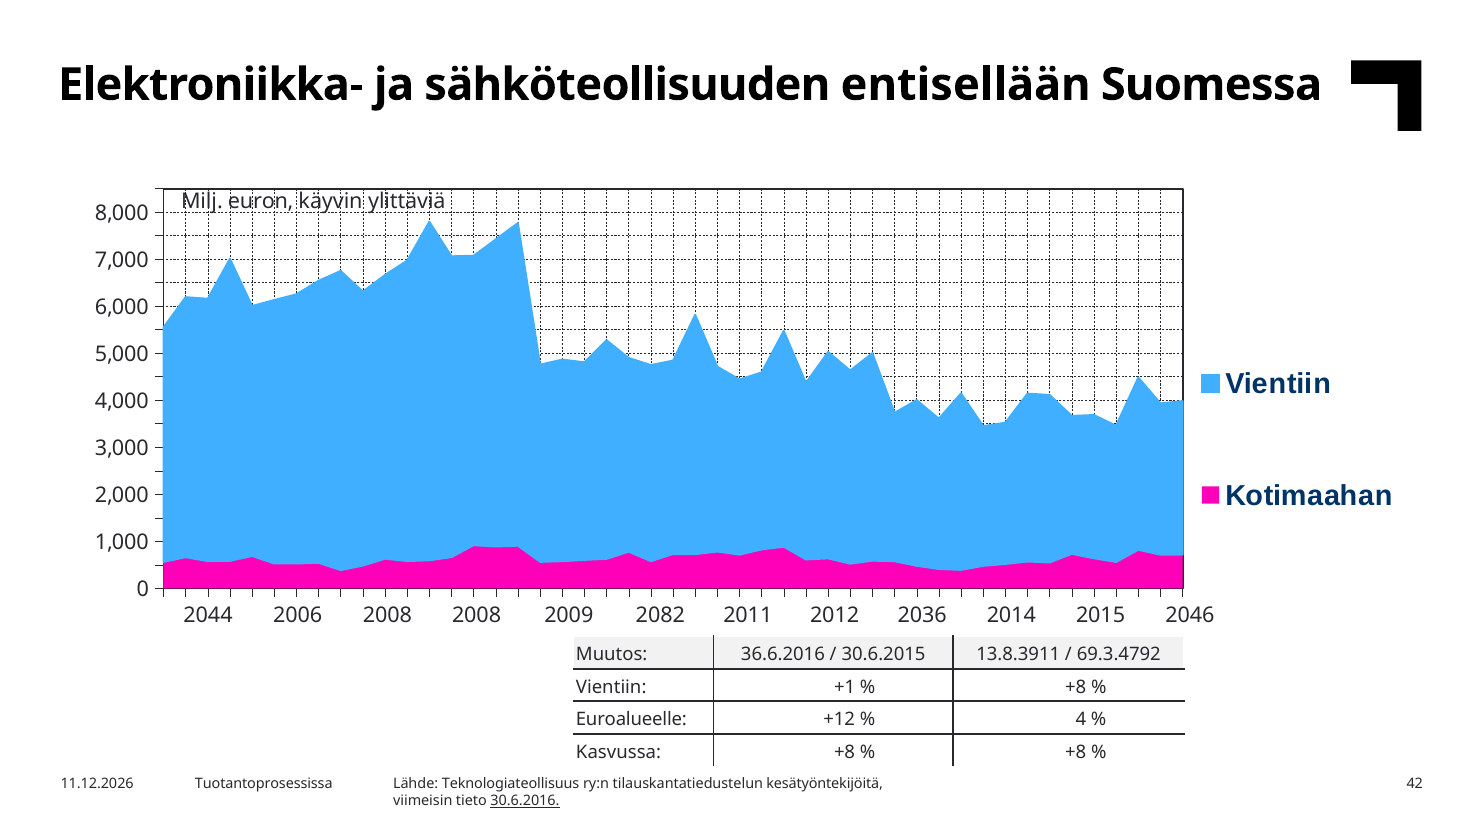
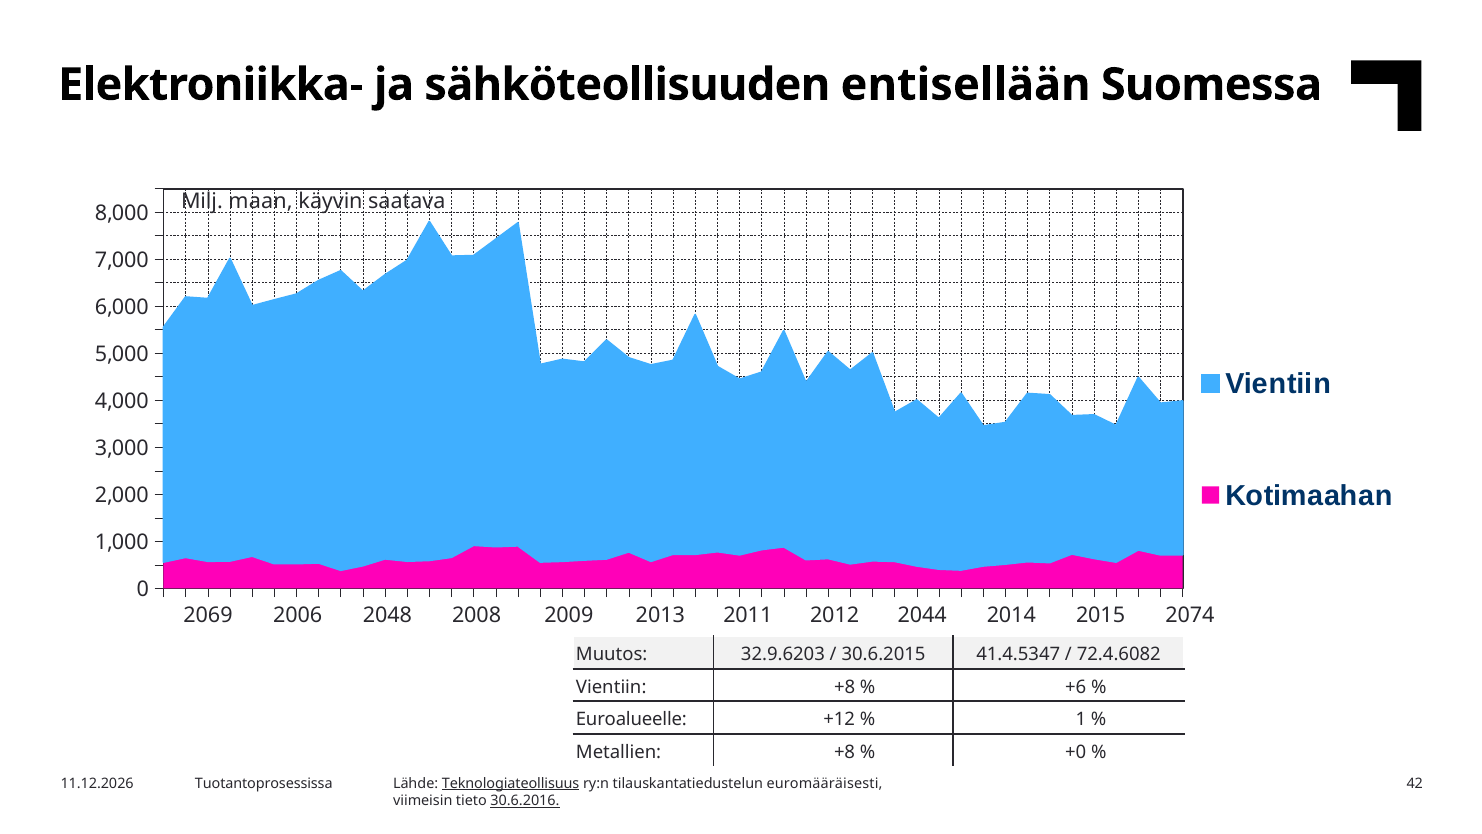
euron: euron -> maan (261, 201)
ylittäviä: ylittäviä -> saatava (407, 201)
2044: 2044 -> 2069 (208, 616)
2006 2008: 2008 -> 2048 (388, 616)
2082: 2082 -> 2013 (660, 616)
2036: 2036 -> 2044 (922, 616)
2046: 2046 -> 2074 (1190, 616)
36.6.2016: 36.6.2016 -> 32.9.6203 (783, 654)
13.8.3911: 13.8.3911 -> 41.4.5347 (1018, 654)
69.3.4792: 69.3.4792 -> 72.4.6082 (1119, 654)
Vientiin +1: +1 -> +8 (845, 687)
+8: +8 -> +6 (1076, 687)
4: 4 -> 1 (1081, 719)
Kasvussa: Kasvussa -> Metallien (619, 752)
+8: +8 -> +0 (1076, 752)
Teknologiateollisuus underline: none -> present (511, 783)
kesätyöntekijöitä: kesätyöntekijöitä -> euromääräisesti (824, 783)
